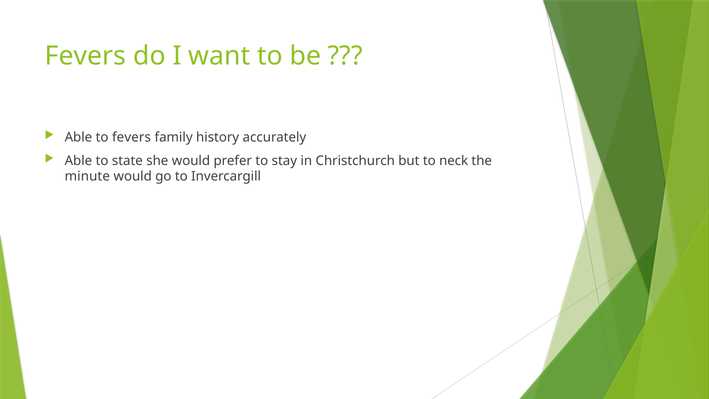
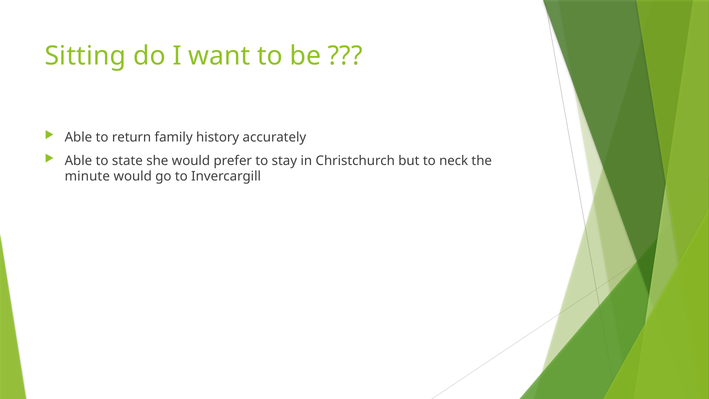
Fevers: Fevers -> Sitting (85, 56)
to fevers: fevers -> return (132, 137)
